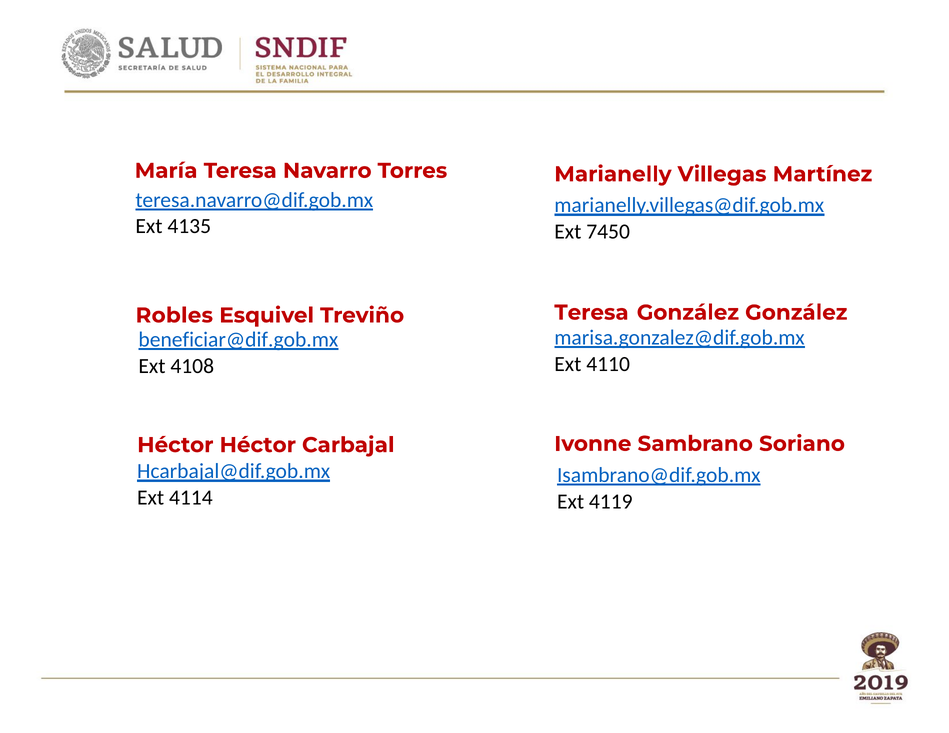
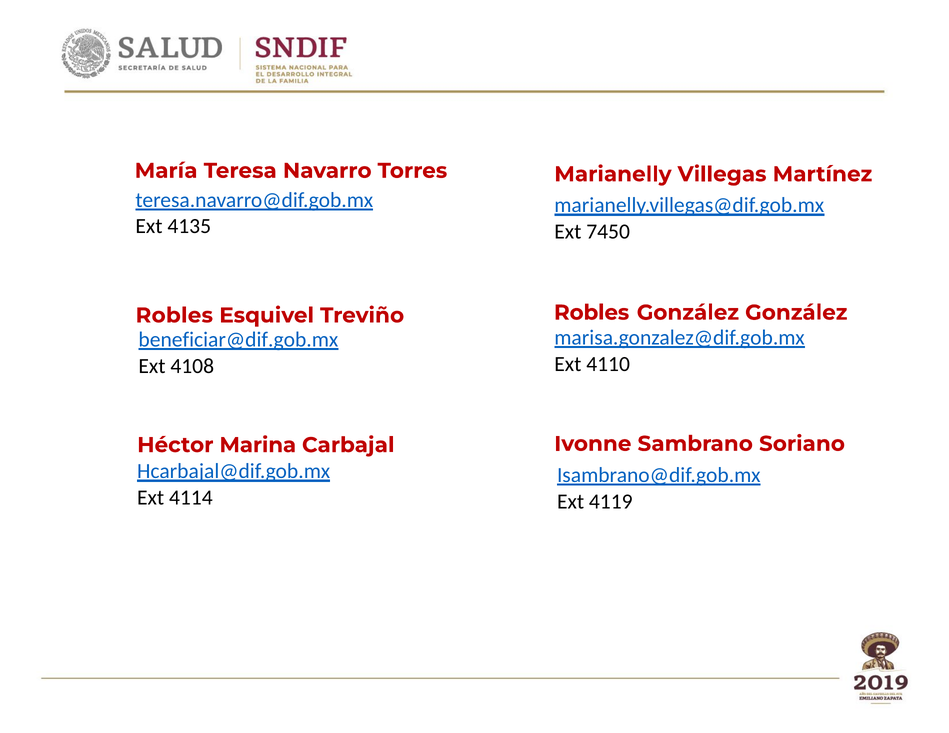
Teresa: Teresa -> Robles (592, 313)
Héctor Héctor: Héctor -> Marina (258, 445)
